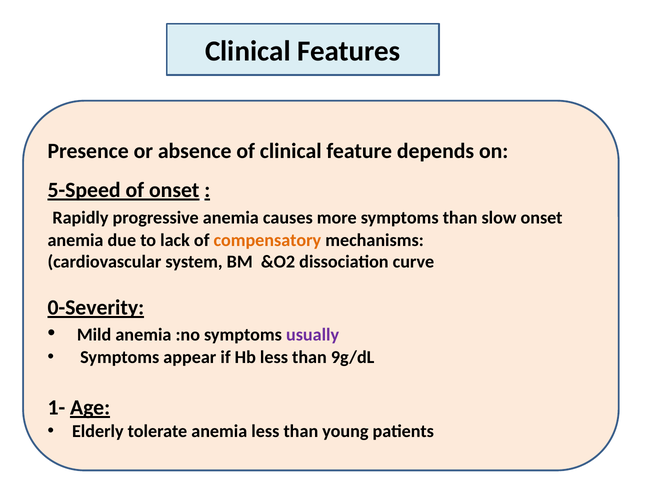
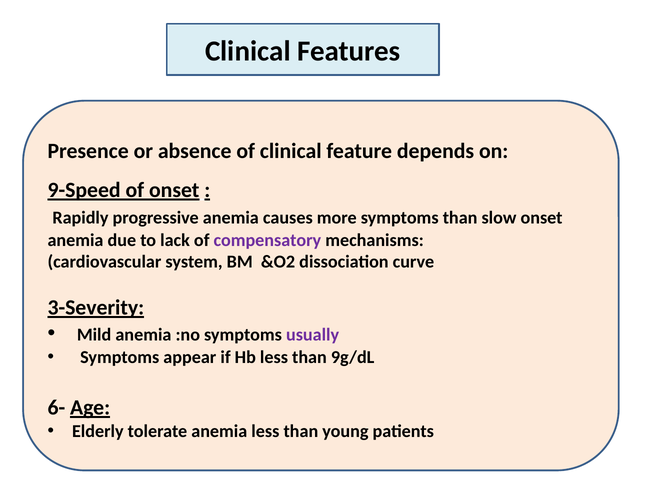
5-Speed: 5-Speed -> 9-Speed (84, 190)
compensatory colour: orange -> purple (267, 240)
0-Severity: 0-Severity -> 3-Severity (96, 308)
1-: 1- -> 6- (56, 408)
